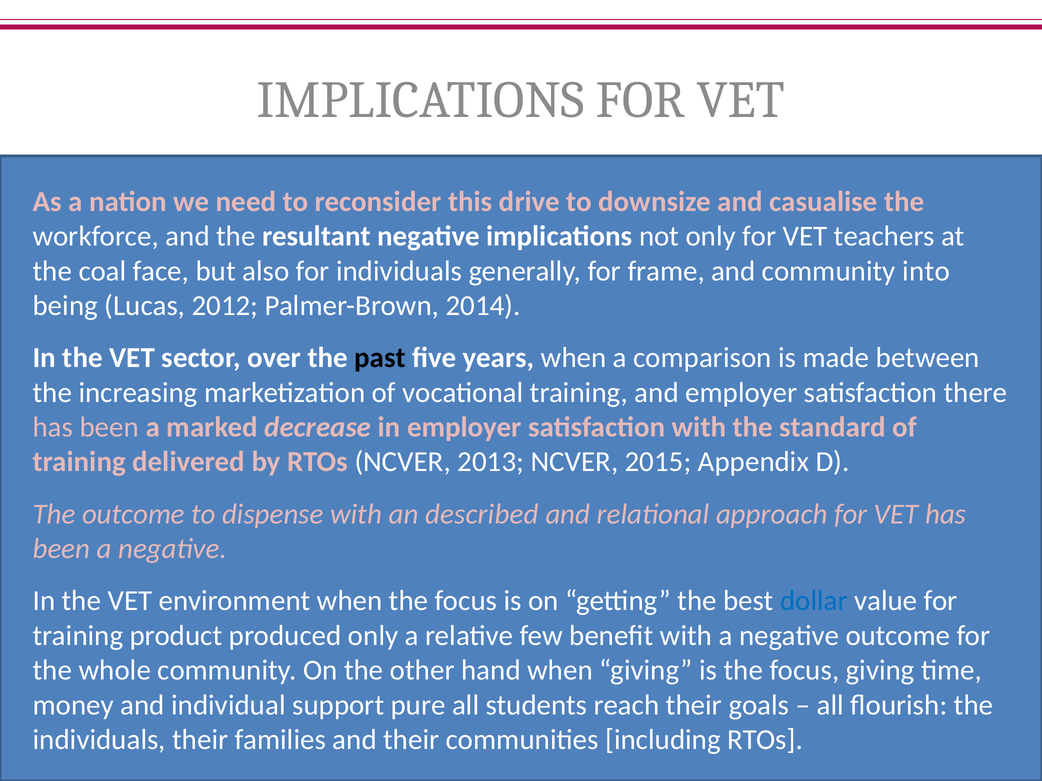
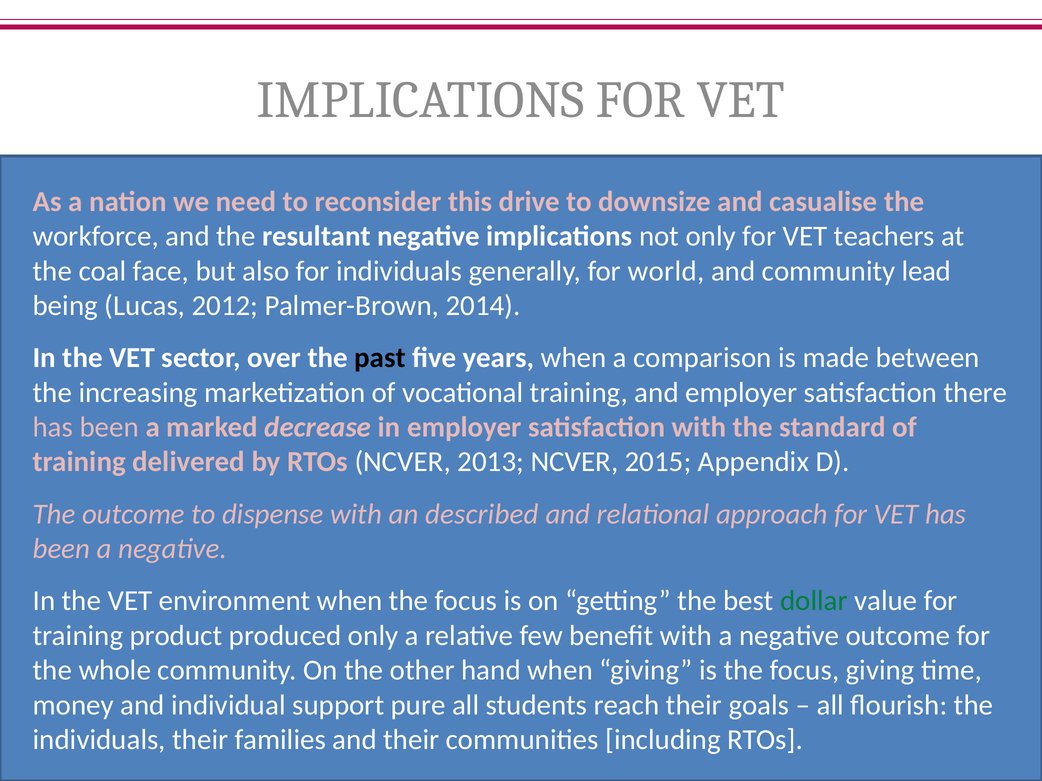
frame: frame -> world (666, 271)
into: into -> lead (926, 271)
dollar colour: blue -> green (814, 601)
